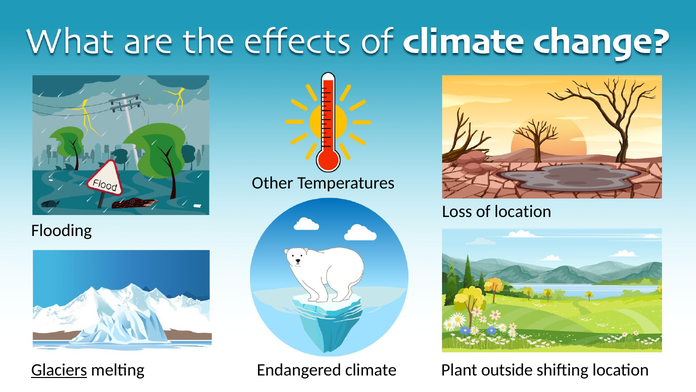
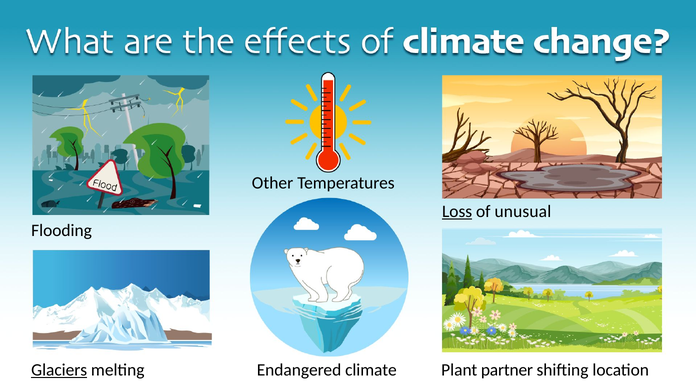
Loss underline: none -> present (457, 211)
of location: location -> unusual (523, 211)
outside: outside -> partner (507, 370)
